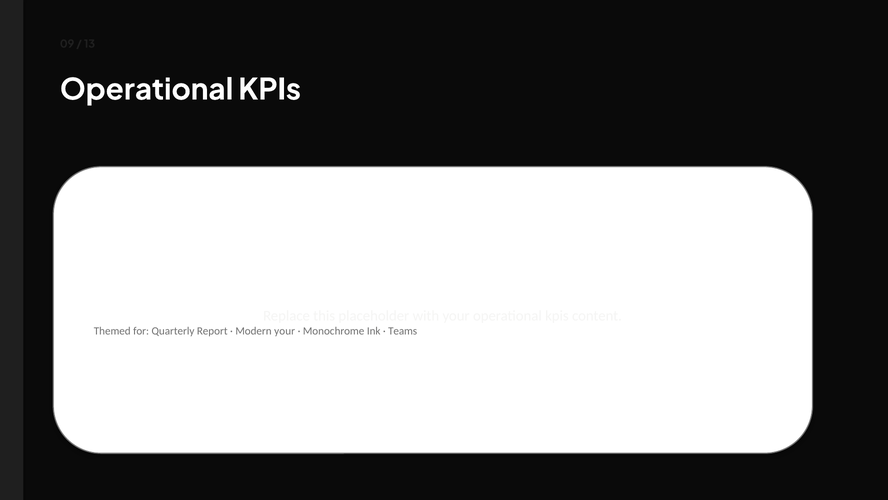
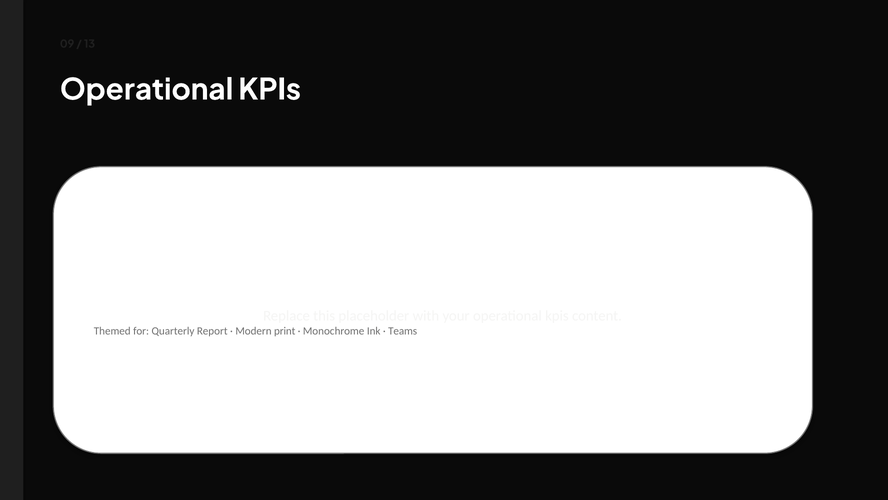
Modern your: your -> print (285, 331)
